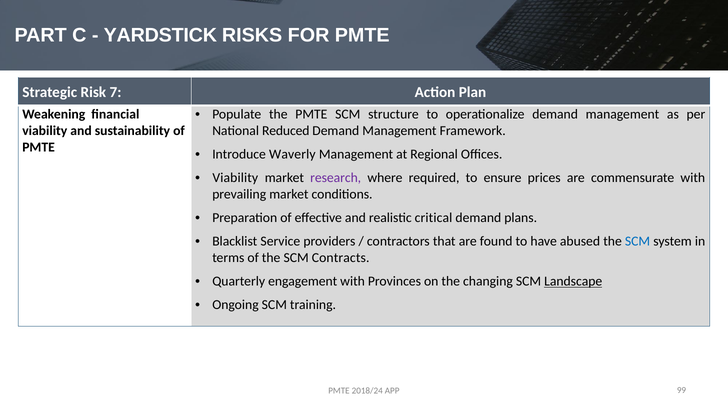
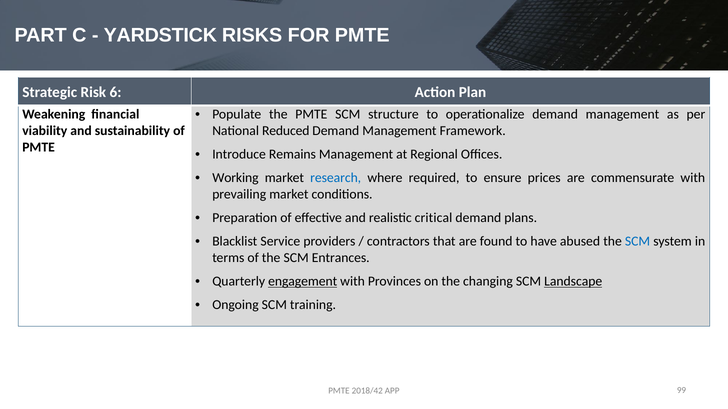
7: 7 -> 6 (116, 92)
Waverly: Waverly -> Remains (292, 155)
Viability: Viability -> Working (235, 178)
research colour: purple -> blue (336, 178)
Contracts: Contracts -> Entrances (341, 258)
engagement underline: none -> present (303, 282)
2018/24: 2018/24 -> 2018/42 (367, 391)
